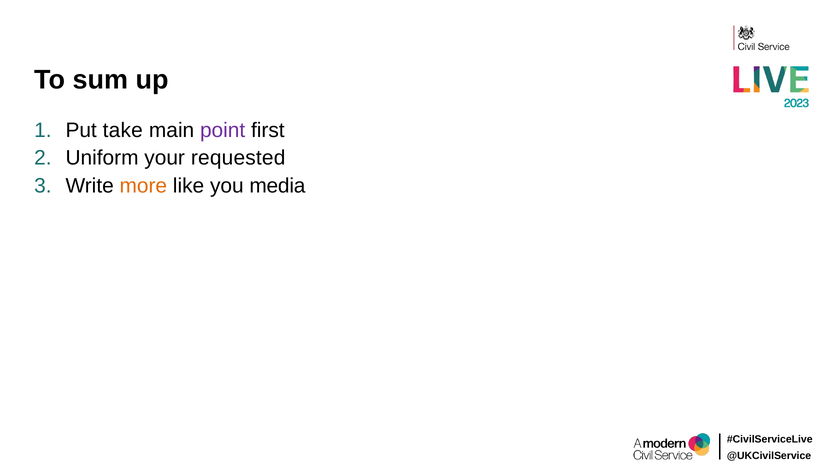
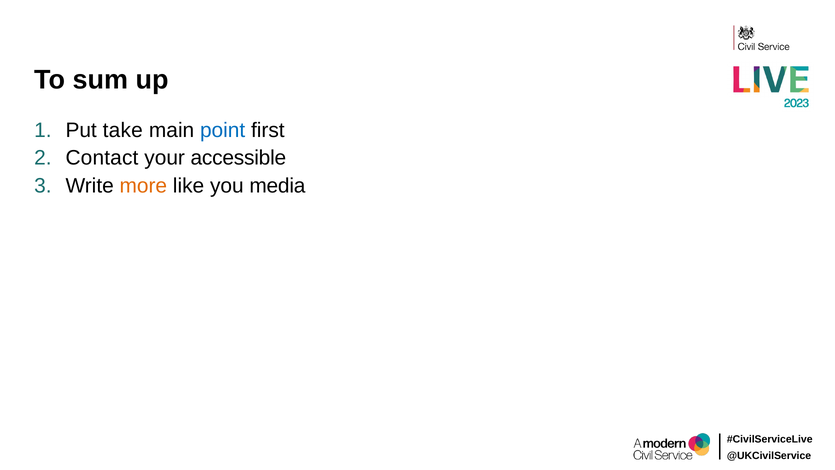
point colour: purple -> blue (223, 130)
Uniform: Uniform -> Contact (102, 158)
requested: requested -> accessible (238, 158)
